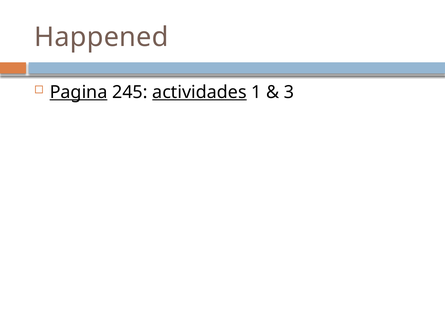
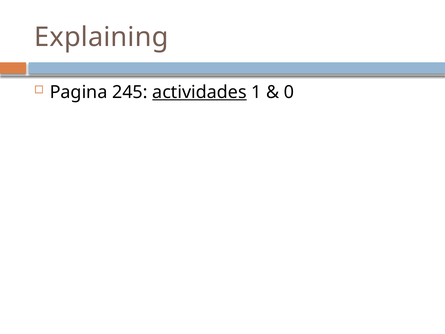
Happened: Happened -> Explaining (101, 37)
Pagina underline: present -> none (79, 92)
3: 3 -> 0 (289, 92)
